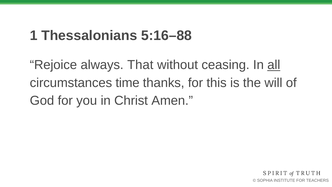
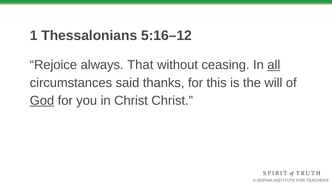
5:16–88: 5:16–88 -> 5:16–12 (167, 36)
time: time -> said (127, 83)
God underline: none -> present (42, 101)
Christ Amen: Amen -> Christ (172, 101)
